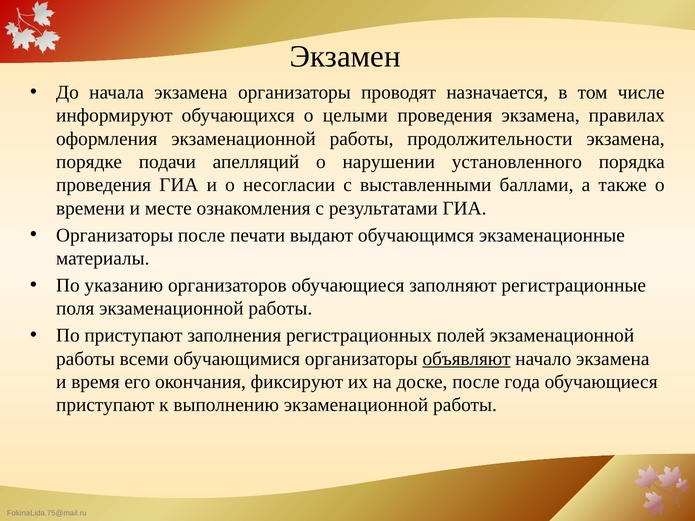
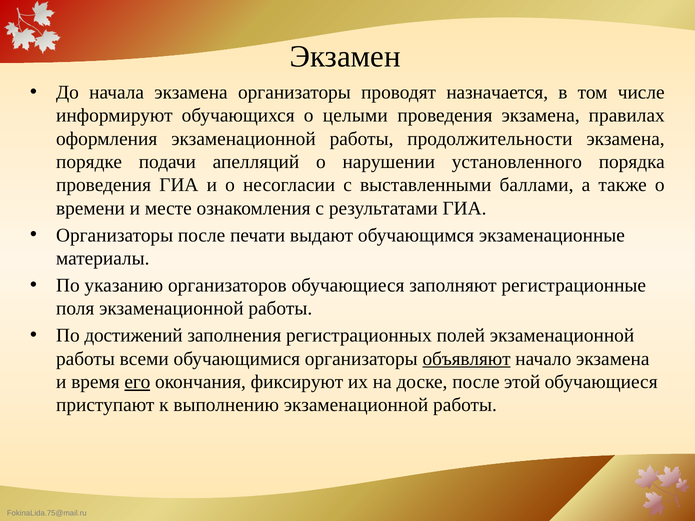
По приступают: приступают -> достижений (134, 336)
его underline: none -> present (137, 382)
года: года -> этой (522, 382)
